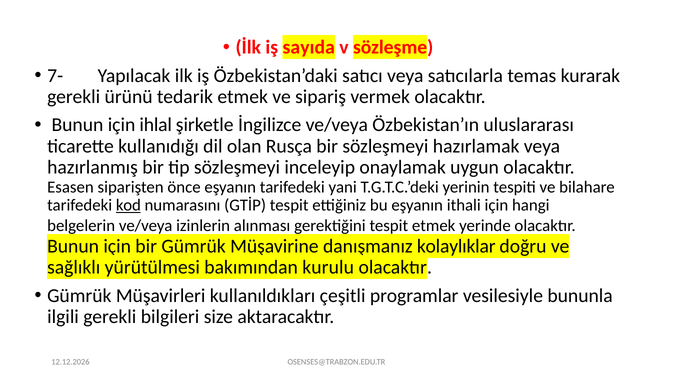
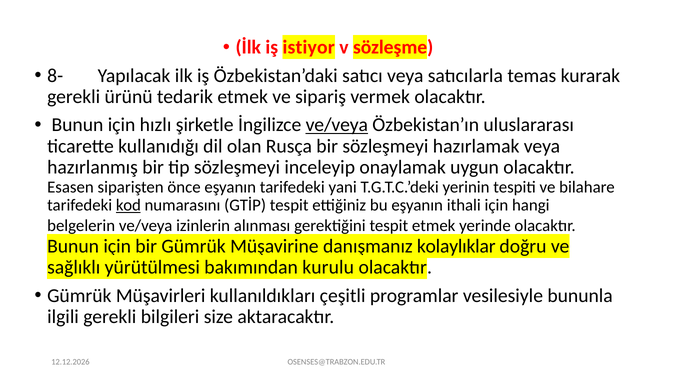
sayıda: sayıda -> istiyor (309, 47)
7-: 7- -> 8- (55, 76)
ihlal: ihlal -> hızlı (156, 125)
ve/veya underline: none -> present (337, 125)
